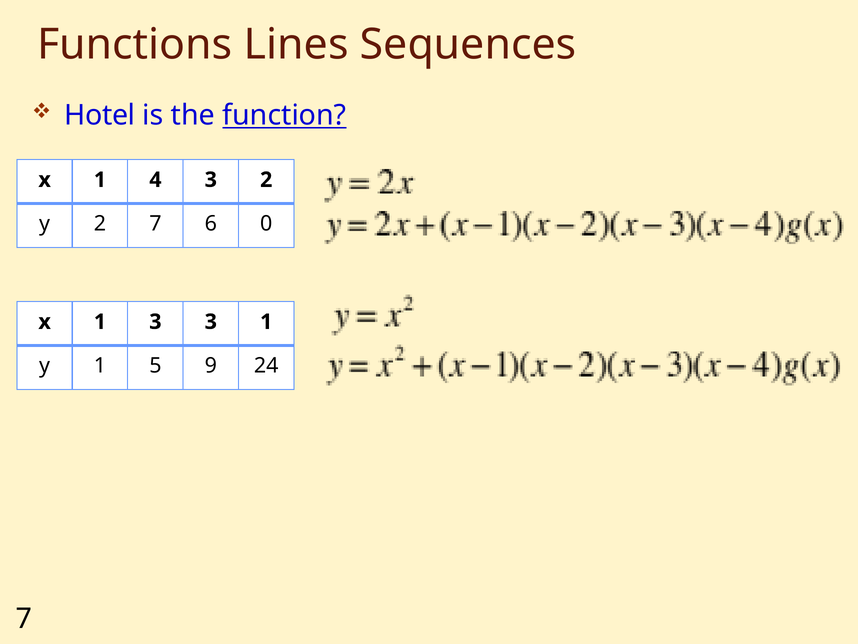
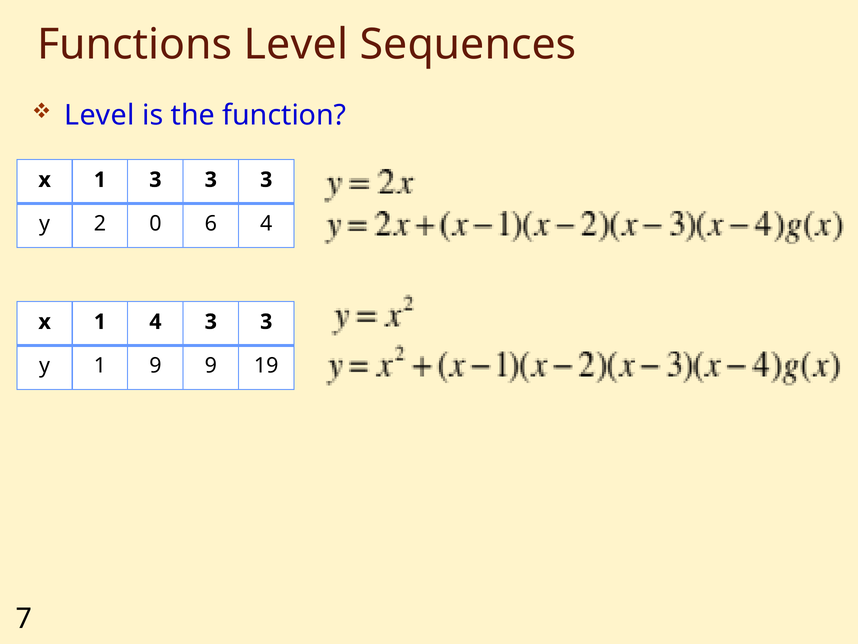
Functions Lines: Lines -> Level (296, 45)
Hotel: Hotel -> Level (99, 115)
function underline: present -> none (284, 115)
1 4: 4 -> 3 (155, 180)
2: 2 -> 3 (266, 180)
2 7: 7 -> 0 (155, 224)
6 0: 0 -> 4 (266, 224)
1 3: 3 -> 4 (155, 322)
1: 1 -> 3 (266, 322)
1 5: 5 -> 9 (155, 365)
24: 24 -> 19 (266, 365)
